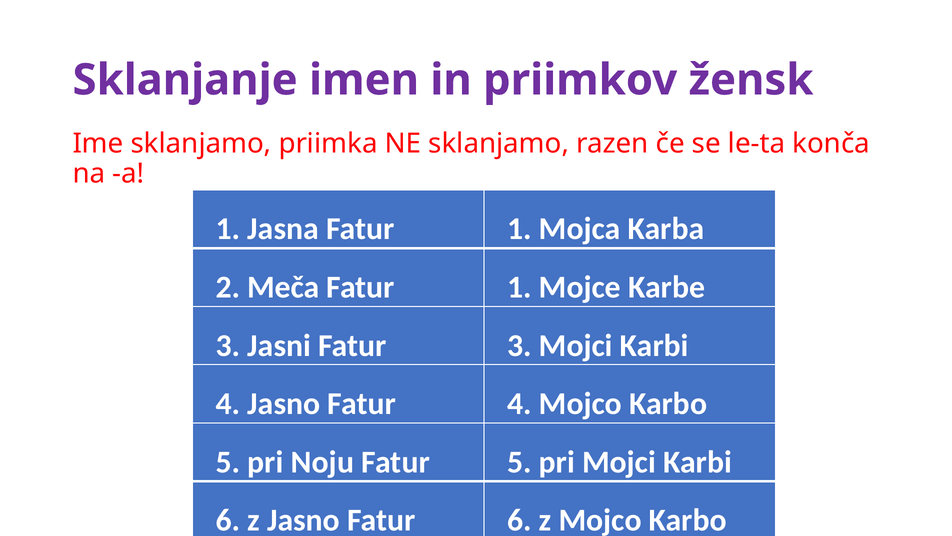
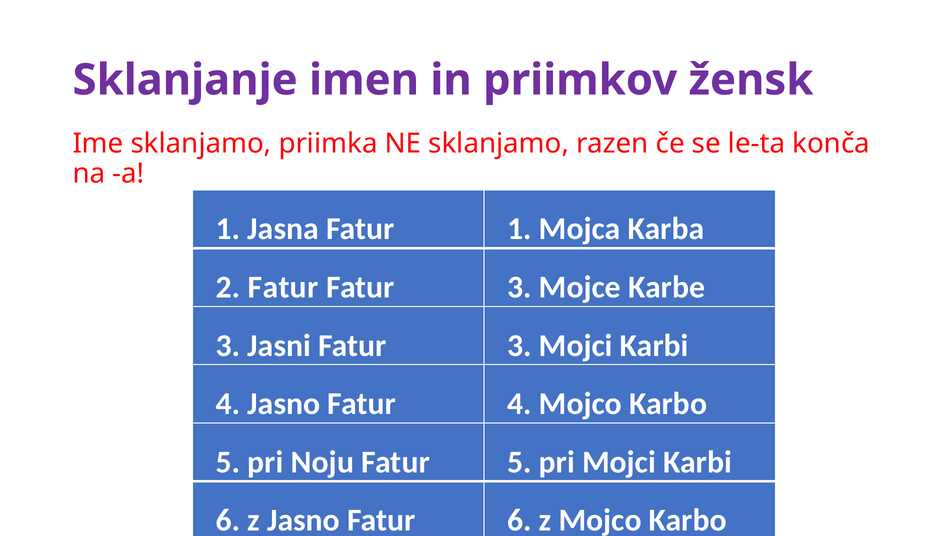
2 Meča: Meča -> Fatur (283, 287)
1: 1 -> 3 (519, 287)
